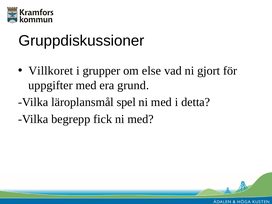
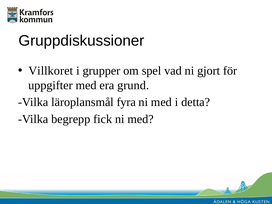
else: else -> spel (152, 71)
spel: spel -> fyra (126, 102)
